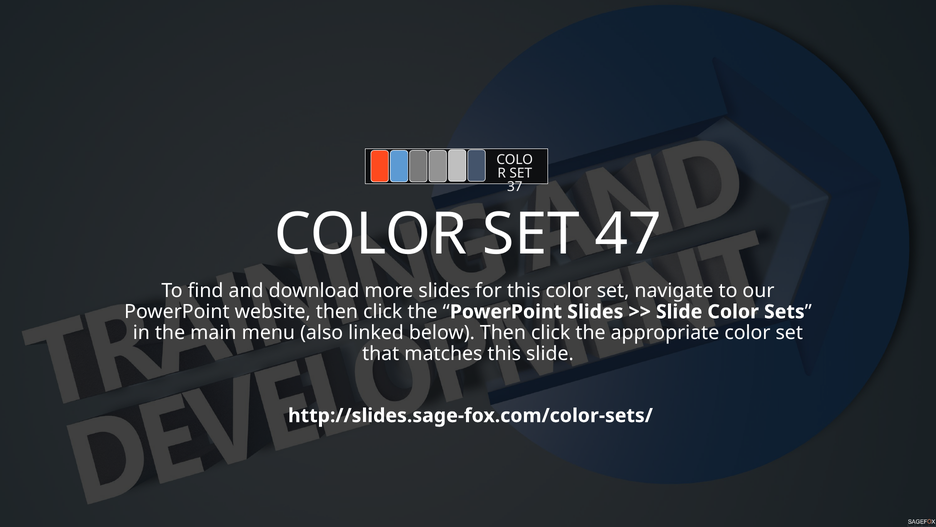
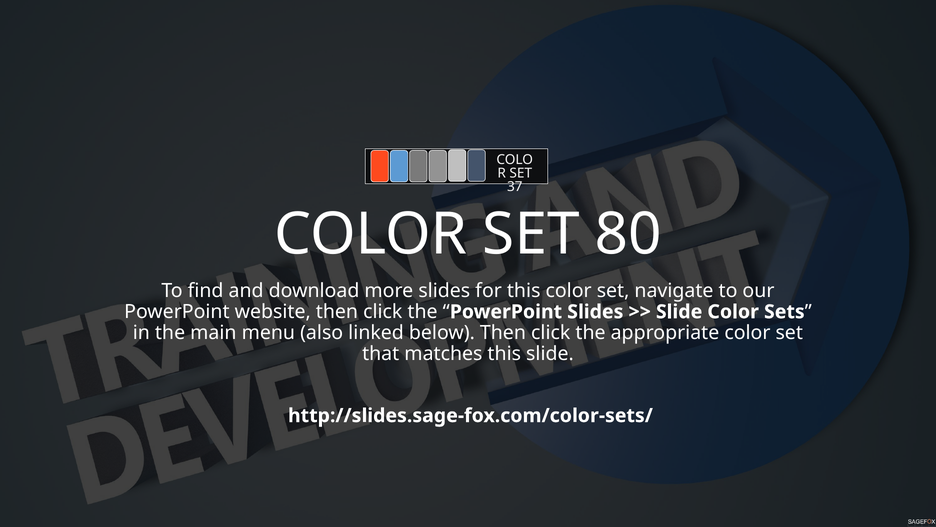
47: 47 -> 80 (628, 234)
